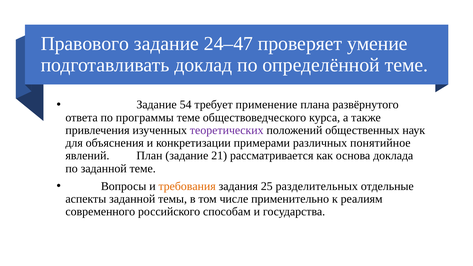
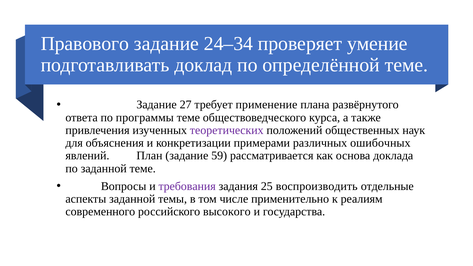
24–47: 24–47 -> 24–34 (228, 44)
54: 54 -> 27 (186, 105)
понятийное: понятийное -> ошибочных (380, 143)
21: 21 -> 59 (219, 156)
требования colour: orange -> purple (187, 186)
разделительных: разделительных -> воспроизводить (317, 186)
способам: способам -> высокого (227, 212)
